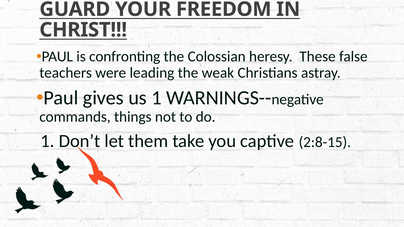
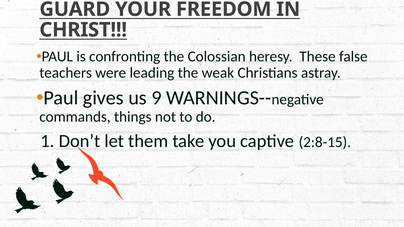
us 1: 1 -> 9 (157, 98)
